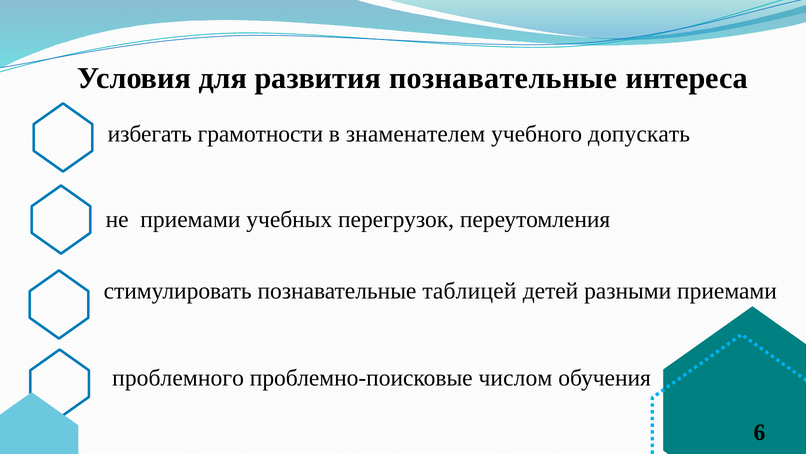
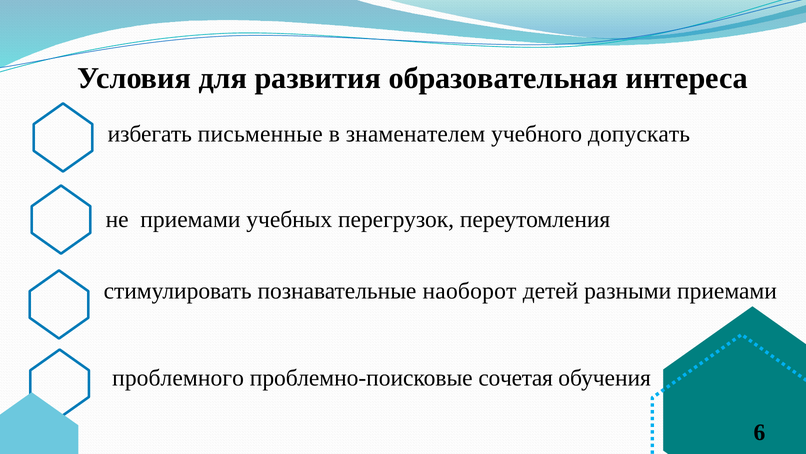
развития познавательные: познавательные -> образовательная (503, 78)
грамотности: грамотности -> письменные (260, 134)
таблицей: таблицей -> наоборот (469, 291)
числом: числом -> сочетая (516, 377)
